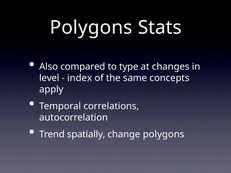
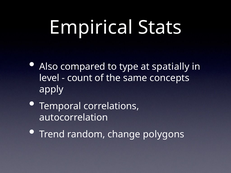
Polygons: Polygons -> Empirical (91, 27)
changes: changes -> spatially (171, 67)
index: index -> count (80, 78)
spatially: spatially -> random (86, 134)
